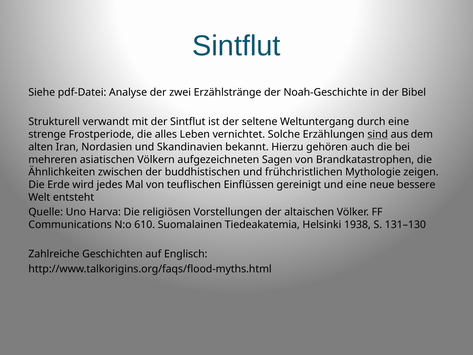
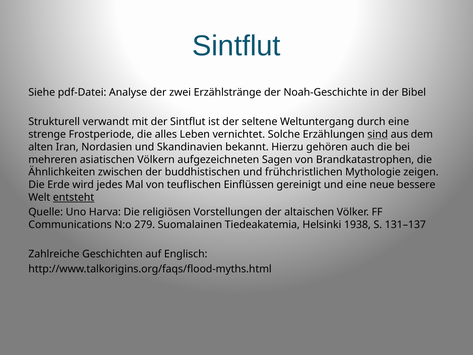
entsteht underline: none -> present (74, 197)
610: 610 -> 279 (145, 225)
131–130: 131–130 -> 131–137 (405, 225)
